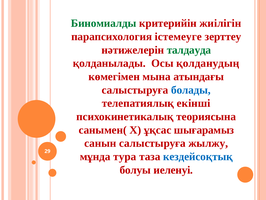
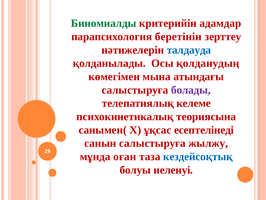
жиілігін: жиілігін -> адамдар (220, 23)
істемеуге: істемеуге -> беретінін (178, 37)
талдауда colour: green -> blue (189, 50)
болады colour: blue -> purple (191, 90)
екінші: екінші -> келеме (194, 103)
шығарамыз: шығарамыз -> есептелінеді (204, 130)
тура: тура -> оған (125, 156)
